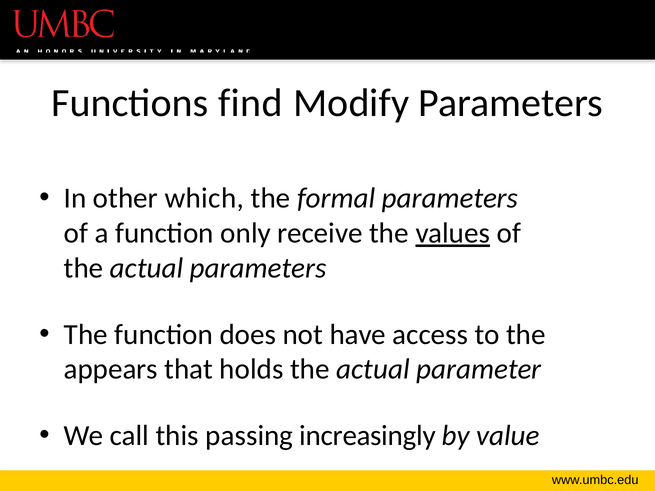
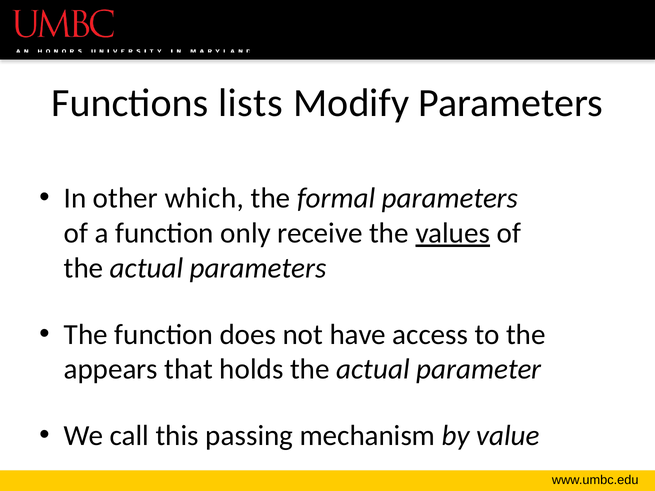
find: find -> lists (251, 103)
increasingly: increasingly -> mechanism (367, 436)
